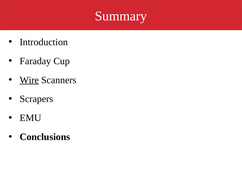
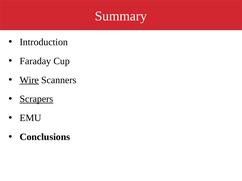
Scrapers underline: none -> present (36, 99)
